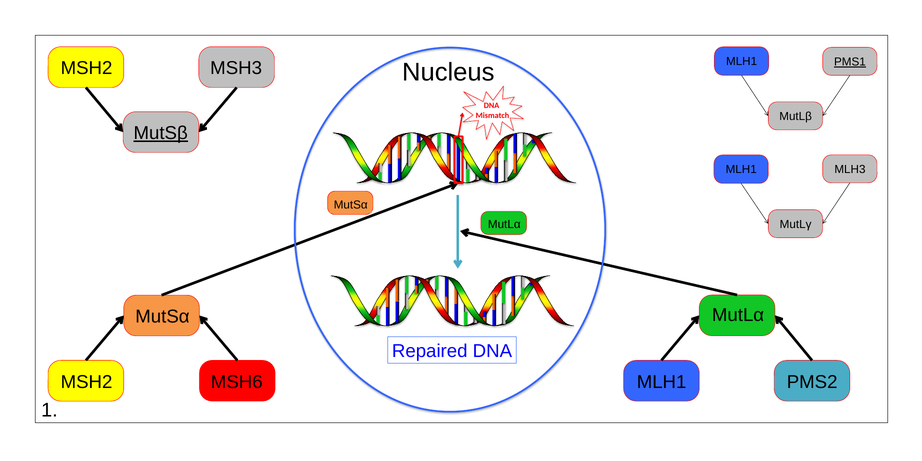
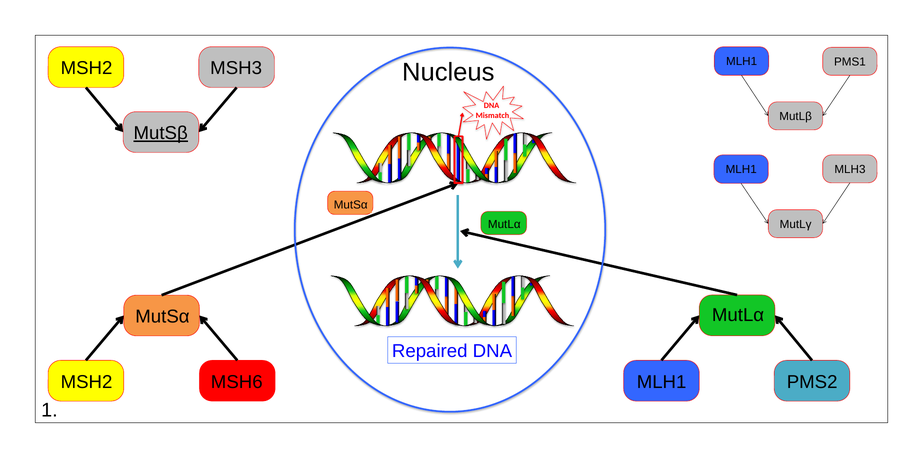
PMS1 underline: present -> none (850, 62)
